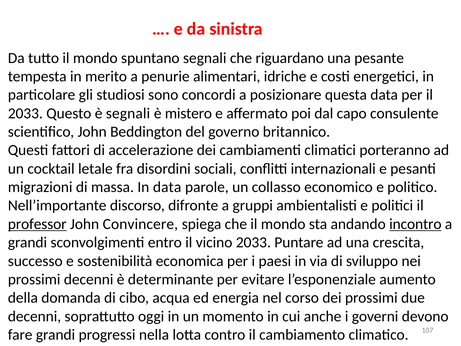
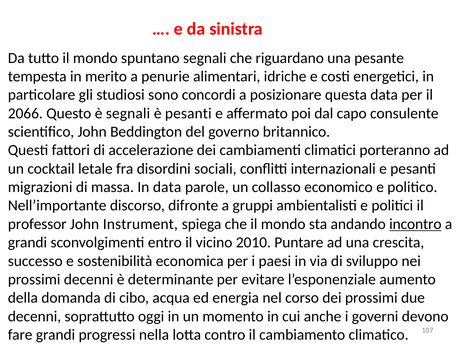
2033: 2033 -> 2066 (25, 113)
è mistero: mistero -> pesanti (188, 113)
professor underline: present -> none (37, 224)
Convincere: Convincere -> Instrument (140, 224)
vicino 2033: 2033 -> 2010 (253, 242)
